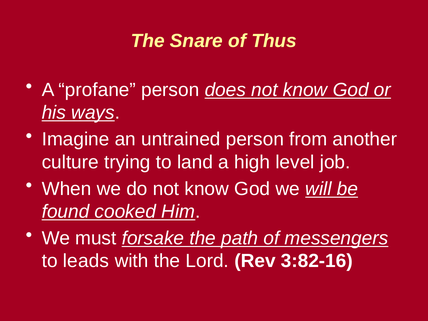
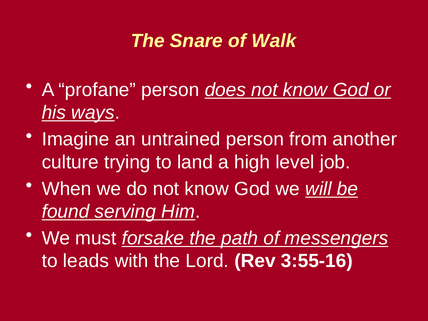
Thus: Thus -> Walk (274, 41)
cooked: cooked -> serving (125, 212)
3:82-16: 3:82-16 -> 3:55-16 (317, 261)
